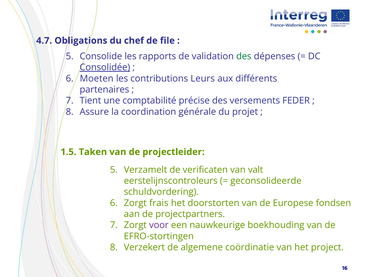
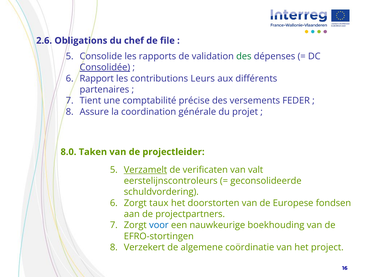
4.7: 4.7 -> 2.6 (44, 41)
Moeten: Moeten -> Rapport (97, 79)
1.5: 1.5 -> 8.0 (68, 152)
Verzamelt underline: none -> present (145, 170)
frais: frais -> taux (159, 203)
voor colour: purple -> blue (159, 226)
